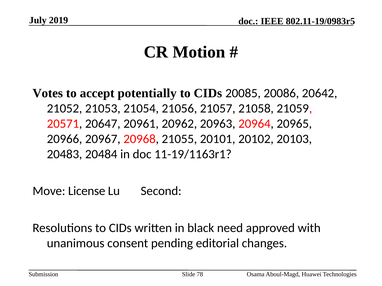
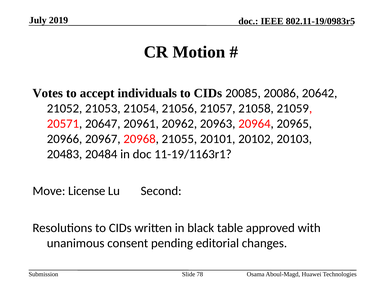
potentially: potentially -> individuals (147, 93)
need: need -> table (230, 228)
